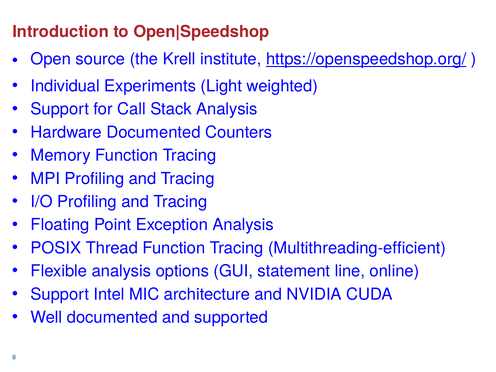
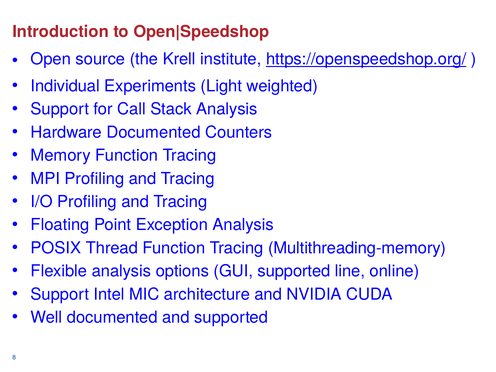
Multithreading-efficient: Multithreading-efficient -> Multithreading-memory (357, 248)
GUI statement: statement -> supported (294, 271)
